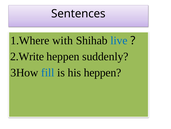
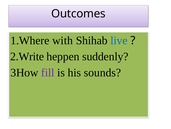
Sentences: Sentences -> Outcomes (78, 14)
fill colour: blue -> purple (48, 72)
his heppen: heppen -> sounds (102, 72)
